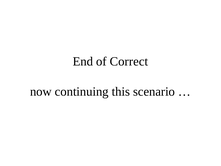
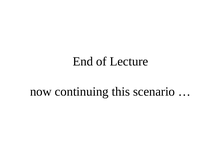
Correct: Correct -> Lecture (129, 61)
